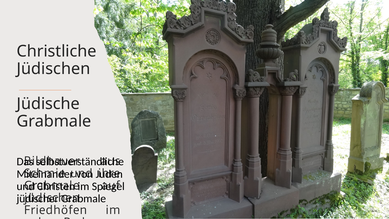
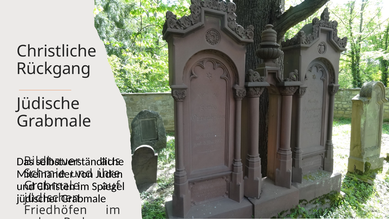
Jüdischen: Jüdischen -> Rückgang (54, 69)
